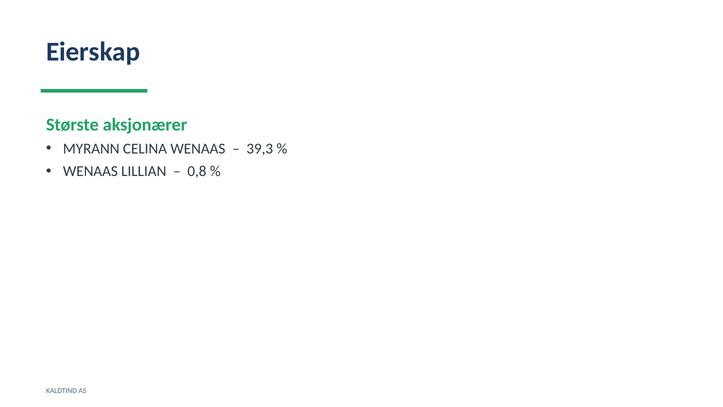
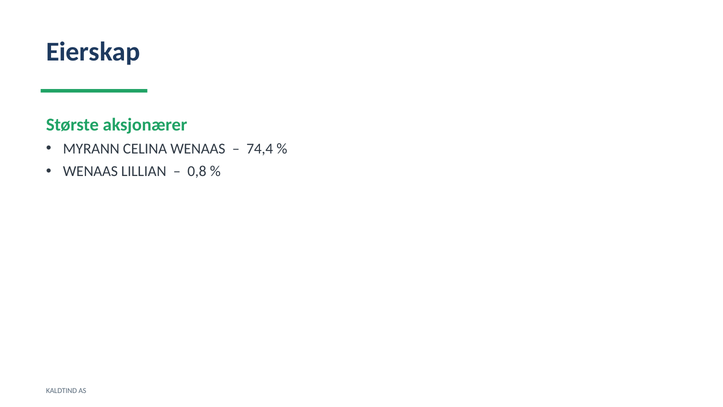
39,3: 39,3 -> 74,4 (260, 149)
